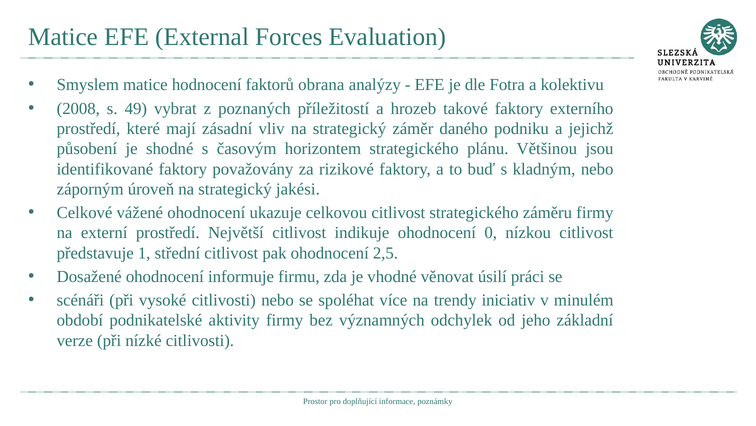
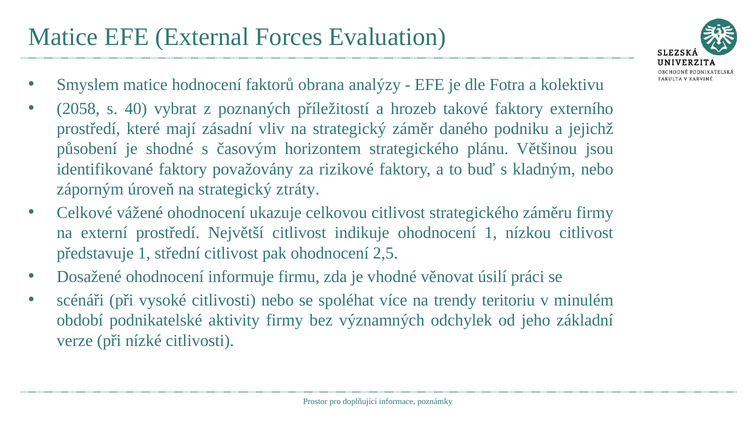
2008: 2008 -> 2058 (78, 108)
49: 49 -> 40 (136, 108)
jakési: jakési -> ztráty (298, 189)
ohodnocení 0: 0 -> 1 (491, 233)
iniciativ: iniciativ -> teritoriu (508, 300)
